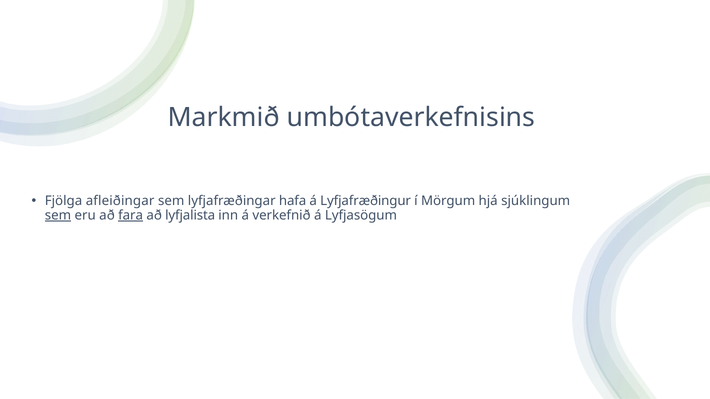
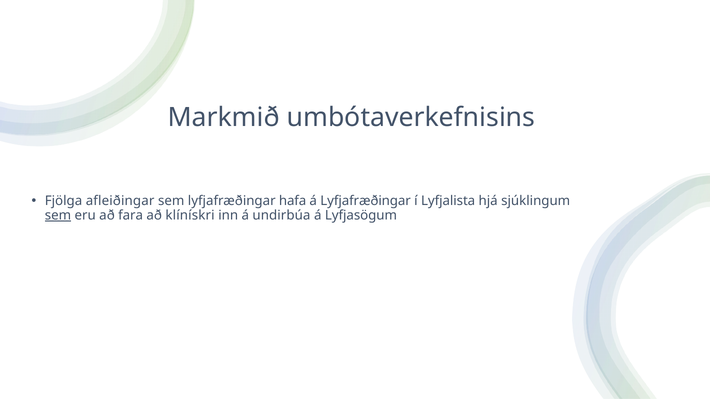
á Lyfjafræðingur: Lyfjafræðingur -> Lyfjafræðingar (366, 201)
Mörgum: Mörgum -> Lyfjalista (448, 201)
fara underline: present -> none (131, 216)
lyfjalista: lyfjalista -> klínískri (190, 216)
verkefnið: verkefnið -> undirbúa (281, 216)
